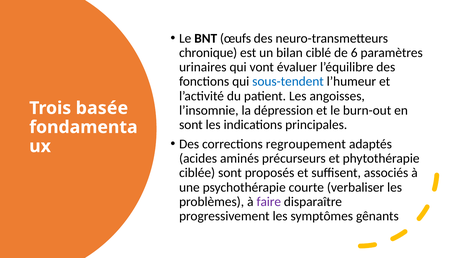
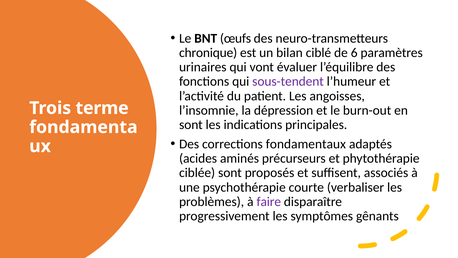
sous-tendent colour: blue -> purple (288, 81)
basée: basée -> terme (102, 108)
regroupement: regroupement -> fondamentaux (306, 144)
